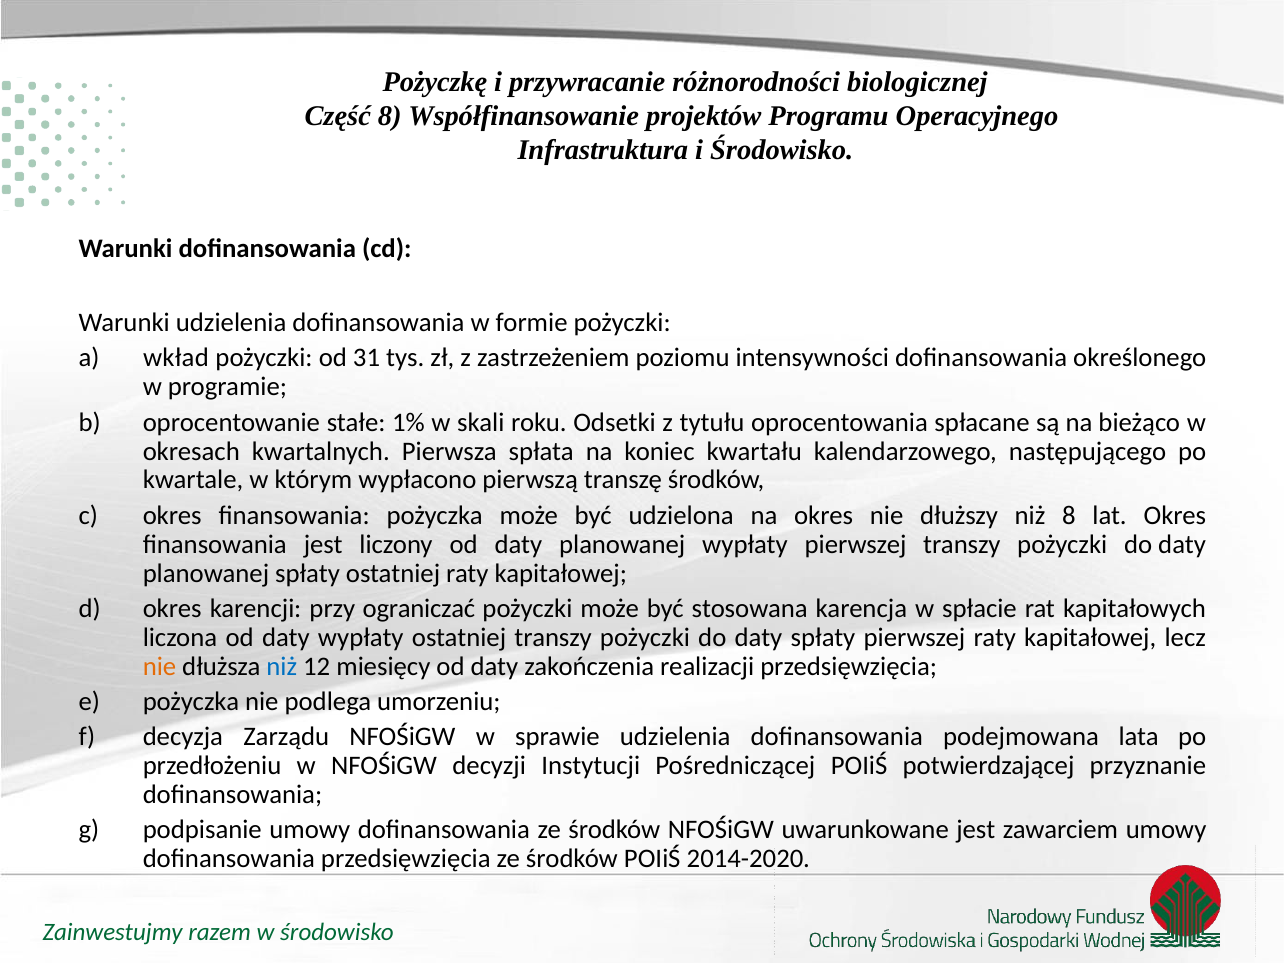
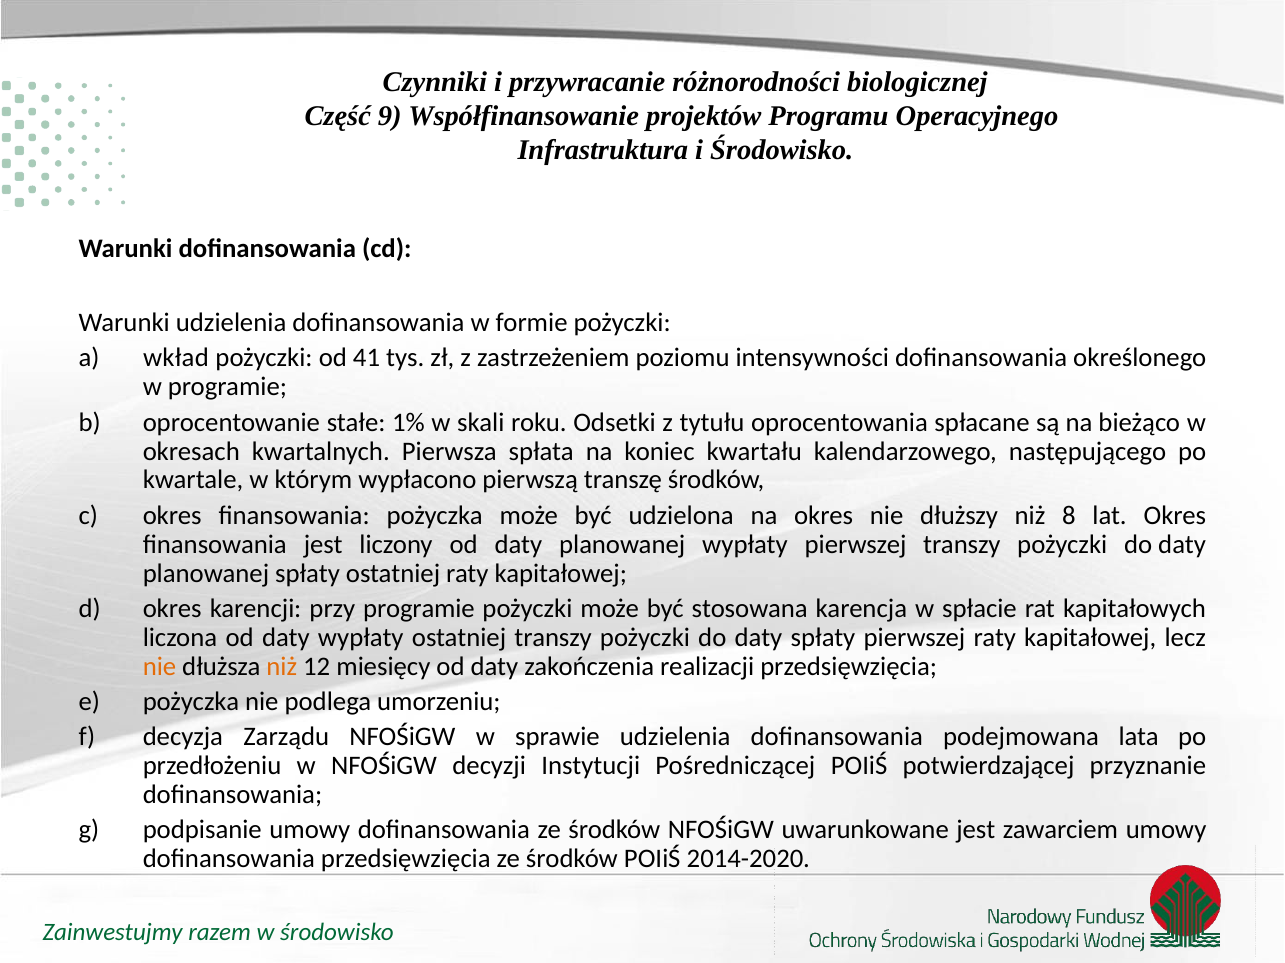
Pożyczkę: Pożyczkę -> Czynniki (435, 82)
Część 8: 8 -> 9 (390, 116)
31: 31 -> 41 (367, 358)
przy ograniczać: ograniczać -> programie (419, 609)
niż colour: blue -> orange (282, 667)
